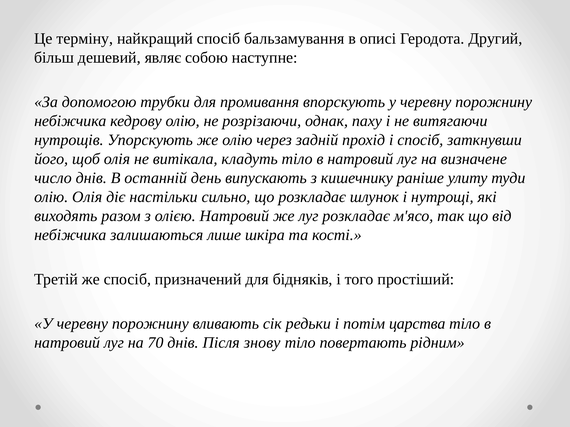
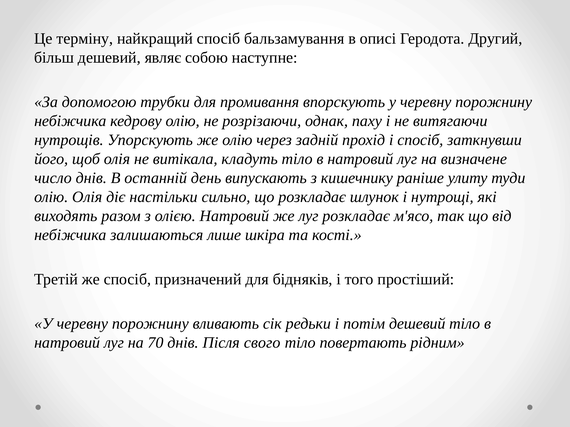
потім царства: царства -> дешевий (417, 324)
знову: знову -> свого (262, 343)
